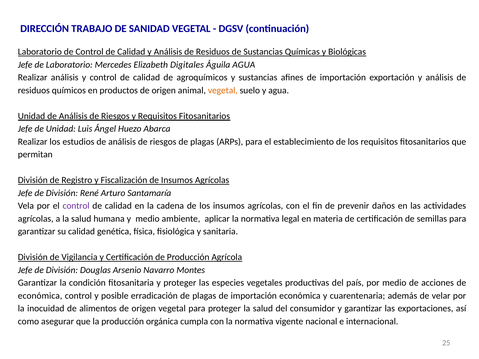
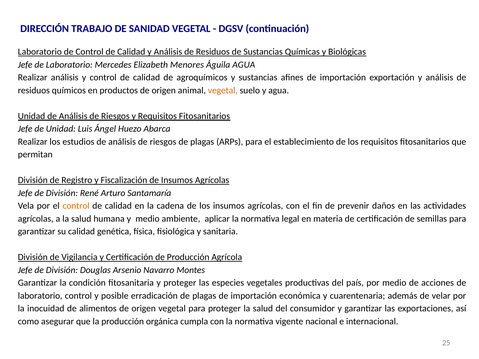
Digitales: Digitales -> Menores (187, 65)
control colour: purple -> orange (76, 206)
económica: económica -> laboratorio (40, 296)
